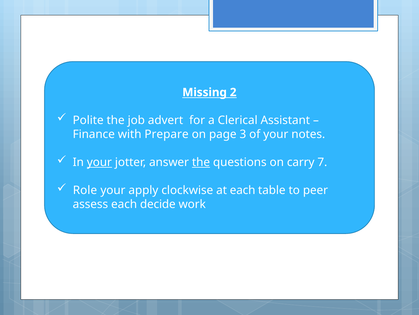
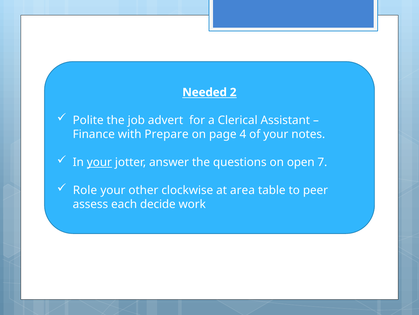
Missing: Missing -> Needed (205, 92)
3: 3 -> 4 (243, 134)
the underline: present -> none (201, 162)
carry: carry -> open (301, 162)
apply: apply -> other (143, 190)
at each: each -> area (242, 190)
